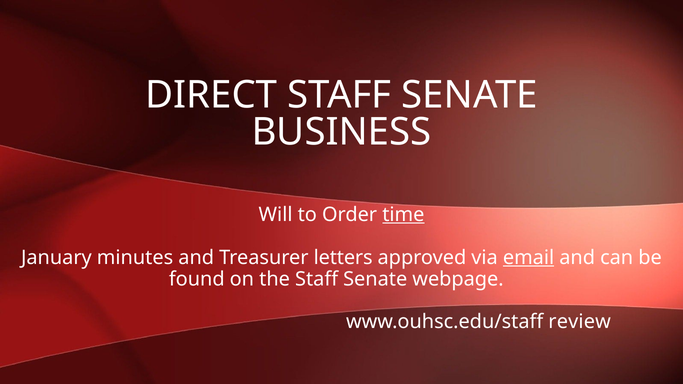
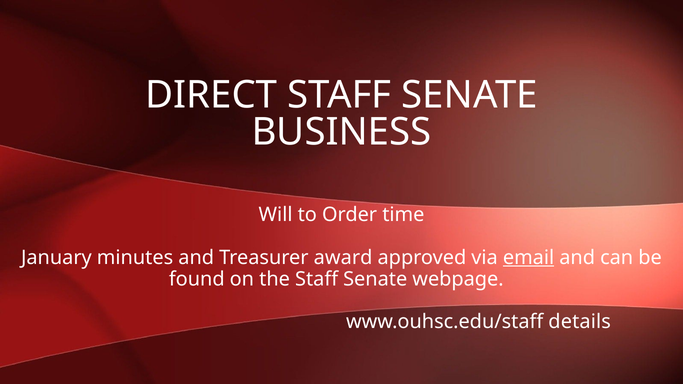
time underline: present -> none (403, 215)
letters: letters -> award (343, 258)
review: review -> details (580, 322)
